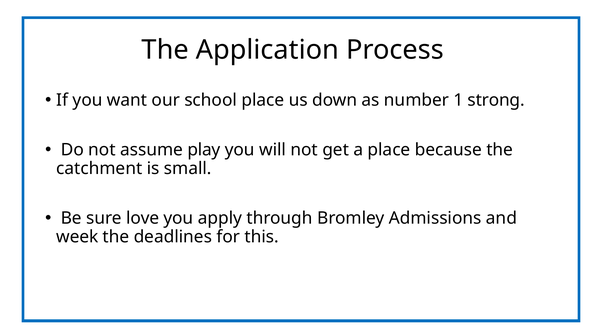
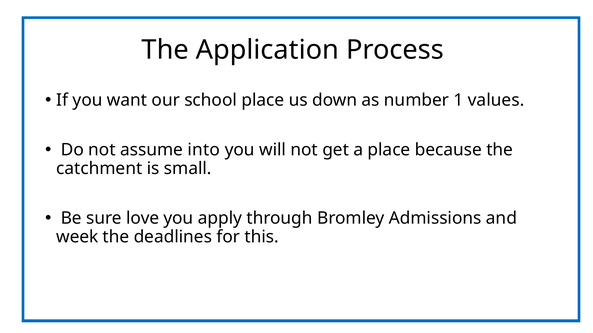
strong: strong -> values (496, 100)
play: play -> into (204, 150)
